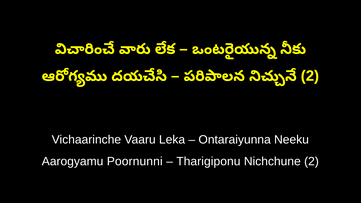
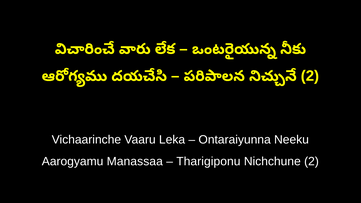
Poornunni: Poornunni -> Manassaa (135, 161)
